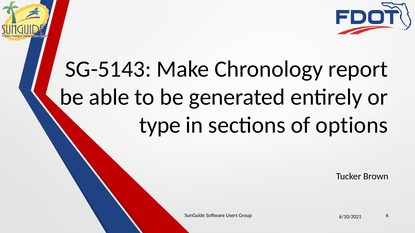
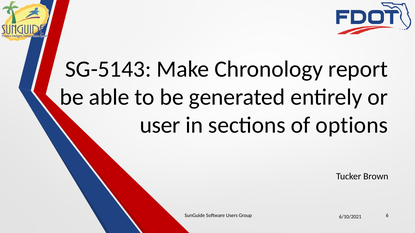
type: type -> user (160, 125)
